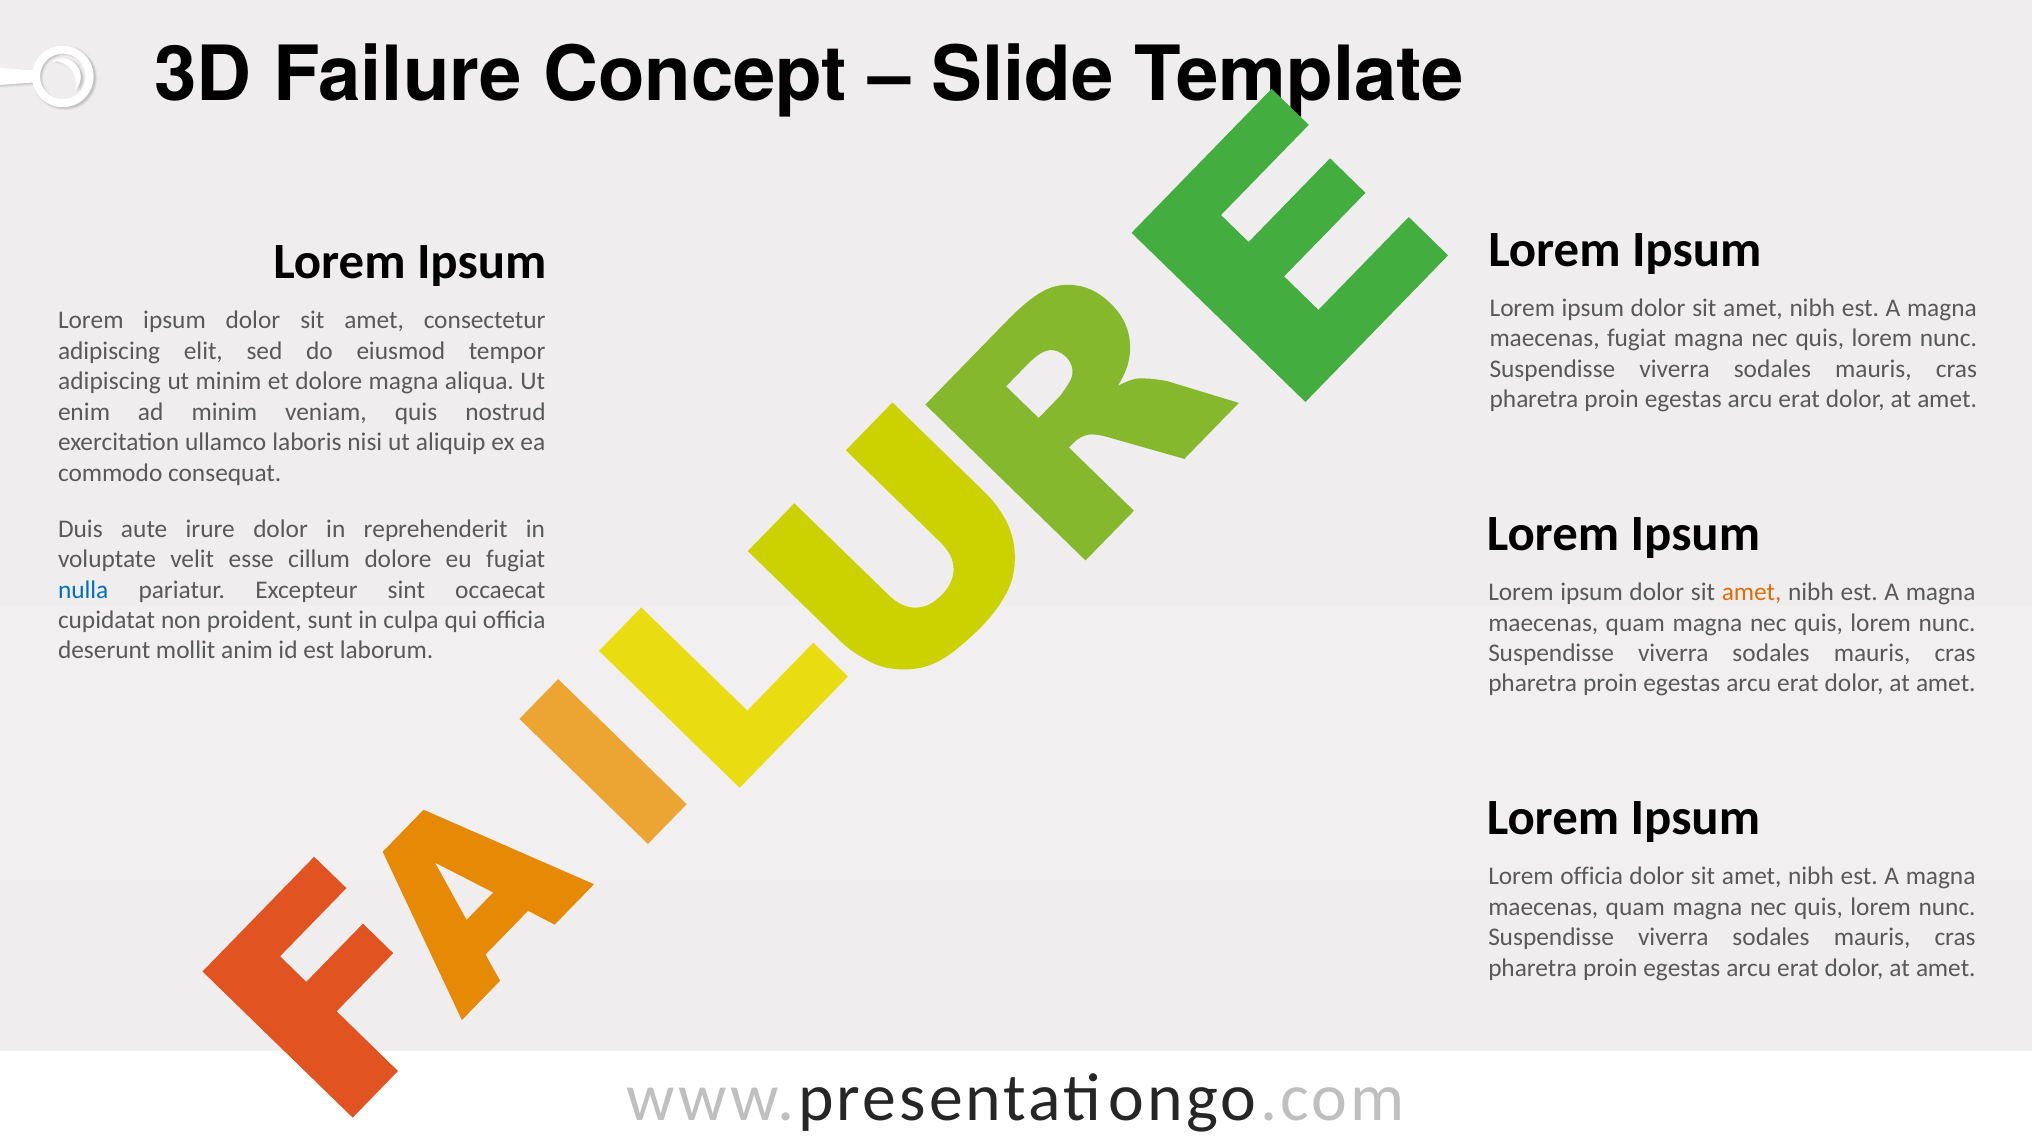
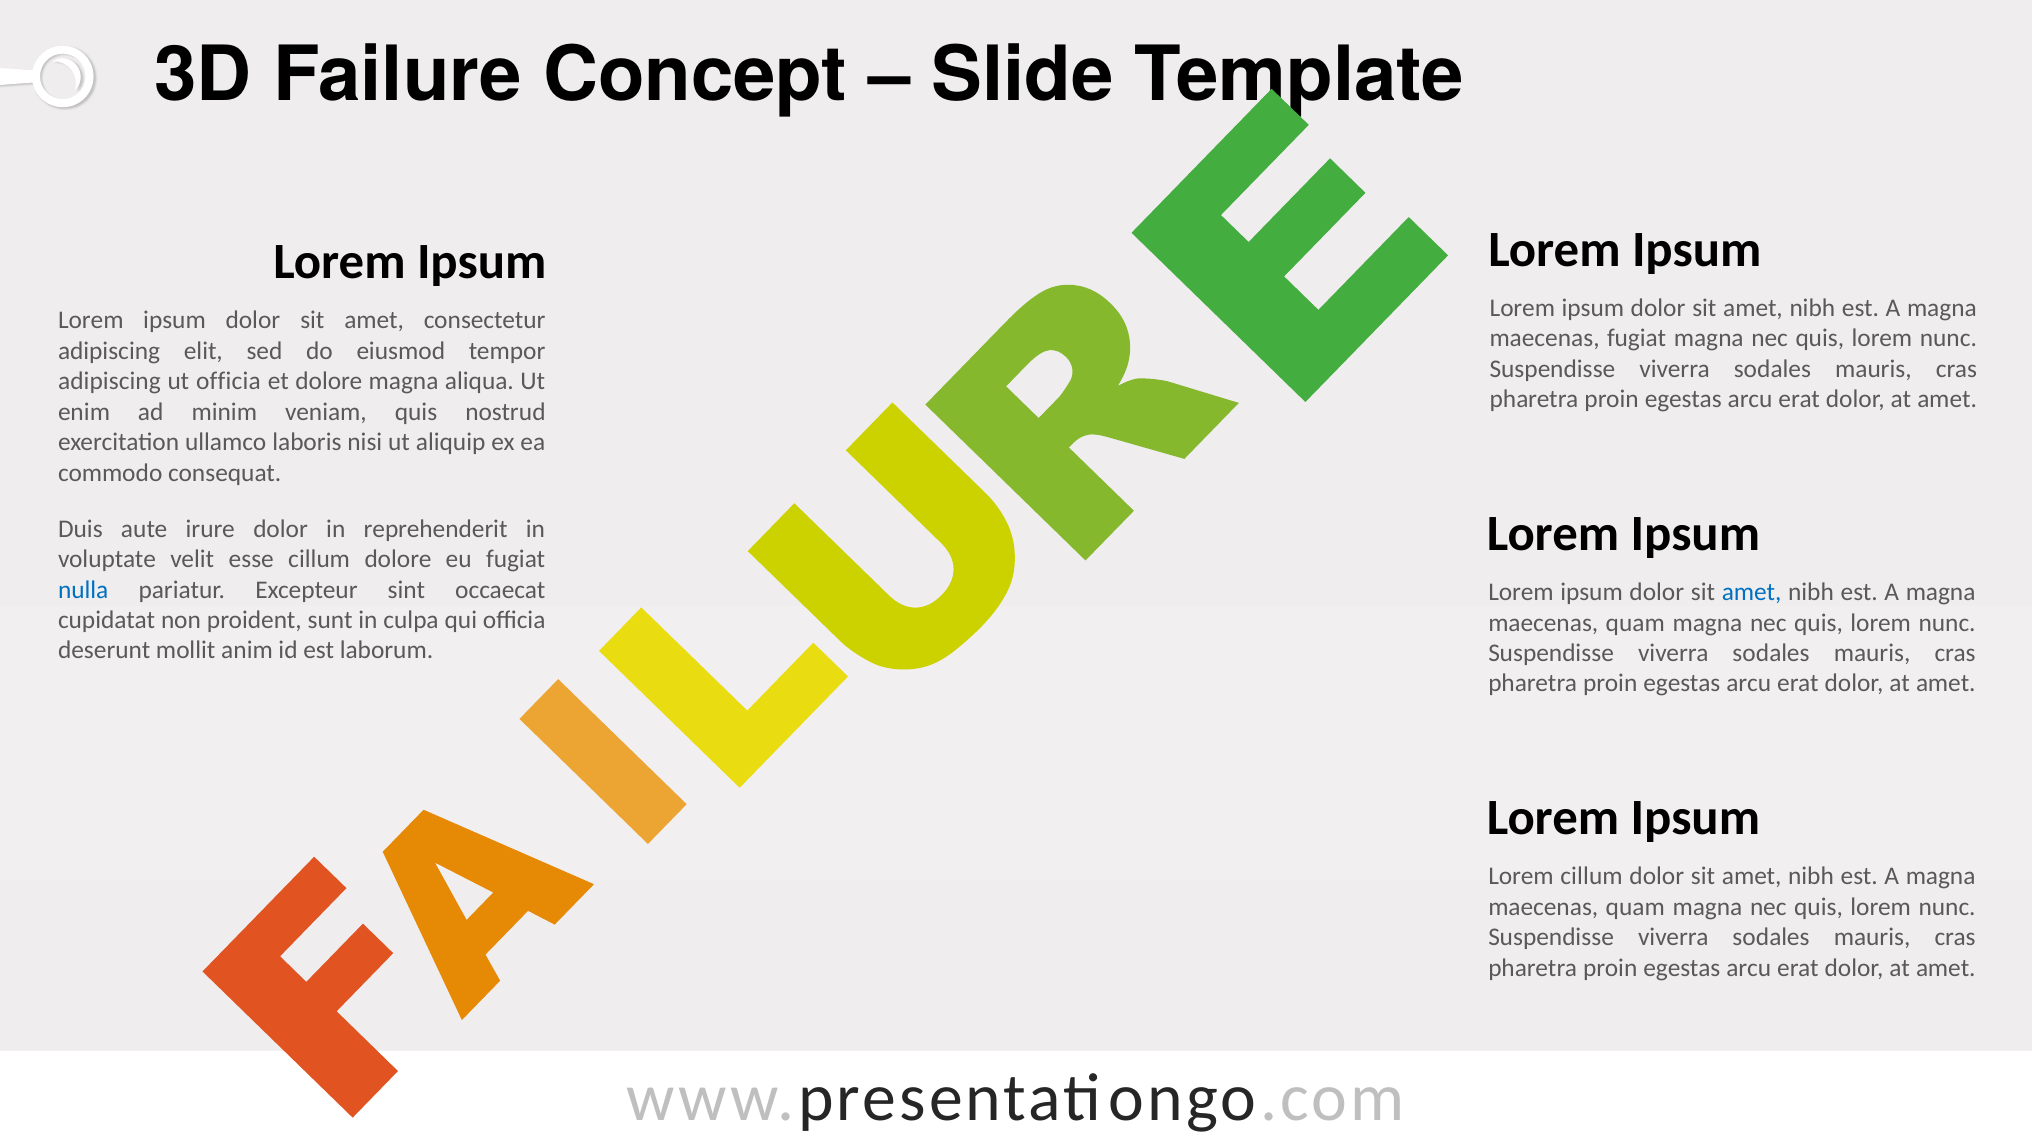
ut minim: minim -> officia (228, 381)
amet colour: orange -> blue (1752, 592)
Lorem officia: officia -> cillum (1592, 876)
